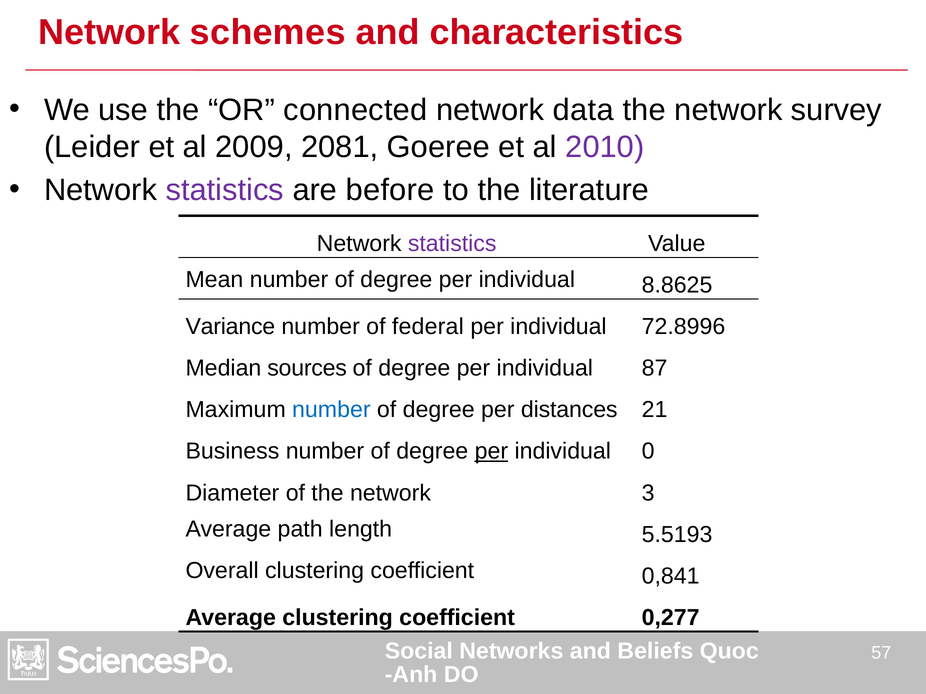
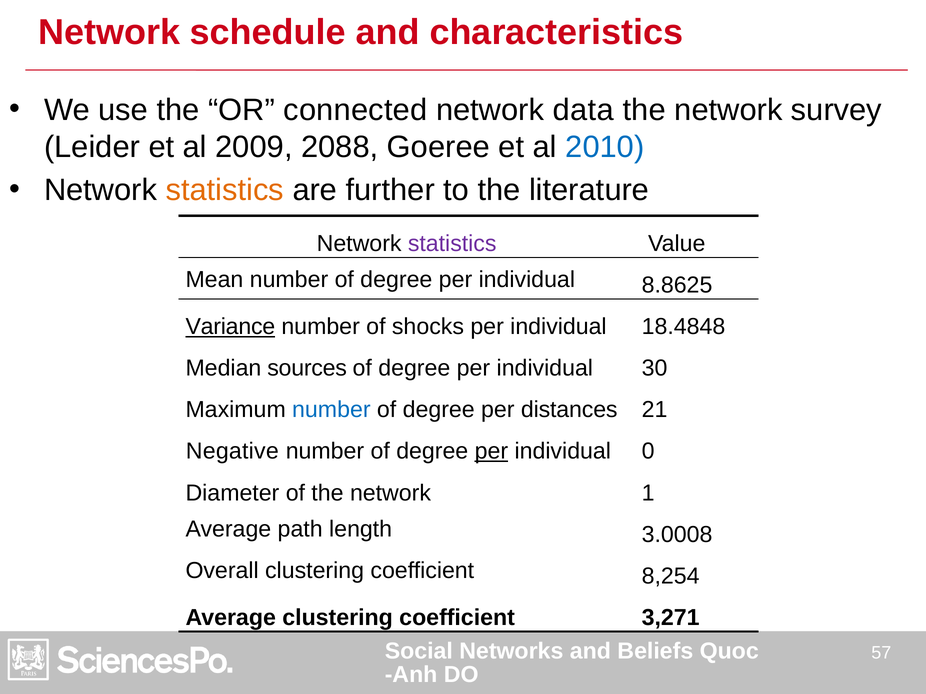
schemes: schemes -> schedule (268, 33)
2081: 2081 -> 2088 (340, 147)
2010 colour: purple -> blue (605, 147)
statistics colour: purple -> orange (225, 190)
before: before -> further (390, 190)
Variance underline: none -> present (230, 327)
federal: federal -> shocks (428, 327)
72.8996: 72.8996 -> 18.4848 (683, 327)
87: 87 -> 30 (655, 368)
Business: Business -> Negative (232, 452)
3: 3 -> 1 (648, 493)
5.5193: 5.5193 -> 3.0008 (677, 535)
0,841: 0,841 -> 8,254 (671, 576)
0,277: 0,277 -> 3,271 (671, 618)
